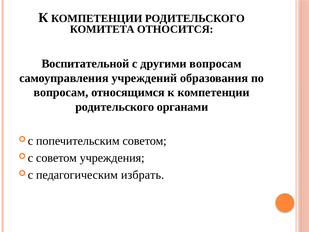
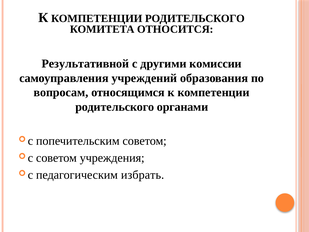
Воспитательной: Воспитательной -> Результативной (85, 64)
другими вопросам: вопросам -> комиссии (216, 64)
